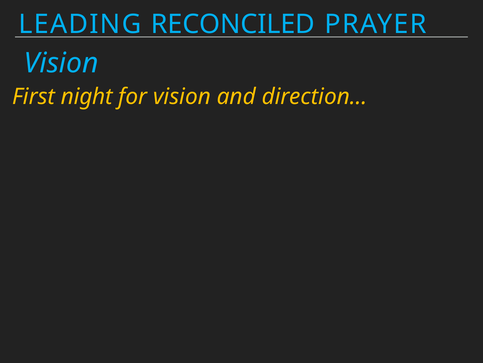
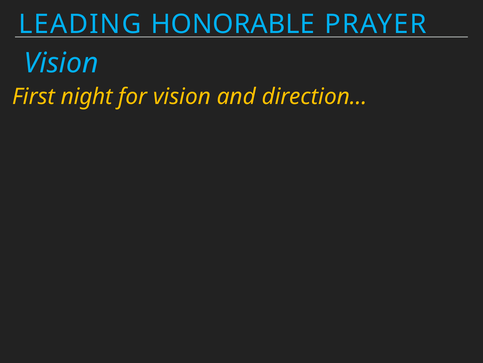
RECONCILED: RECONCILED -> HONORABLE (233, 24)
